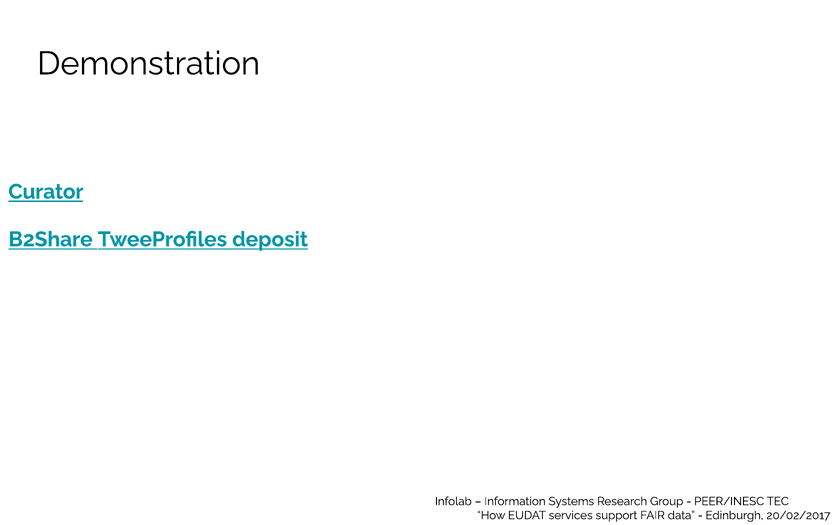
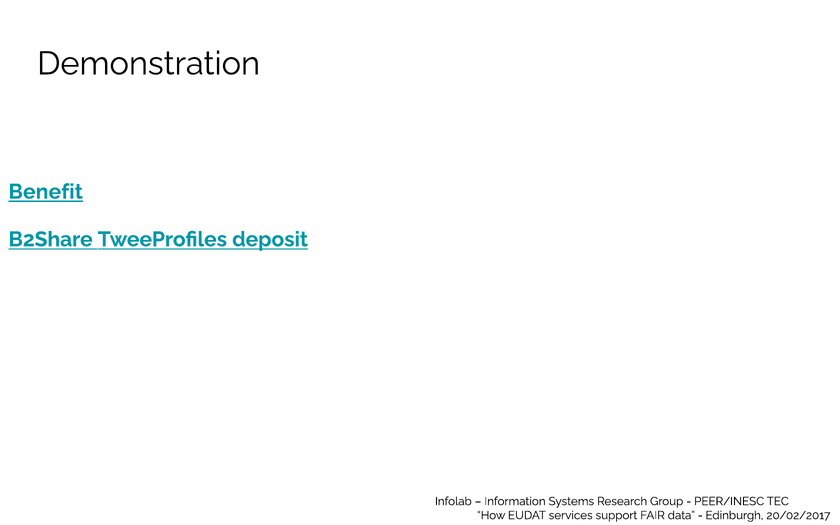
Curator: Curator -> Benefit (46, 192)
